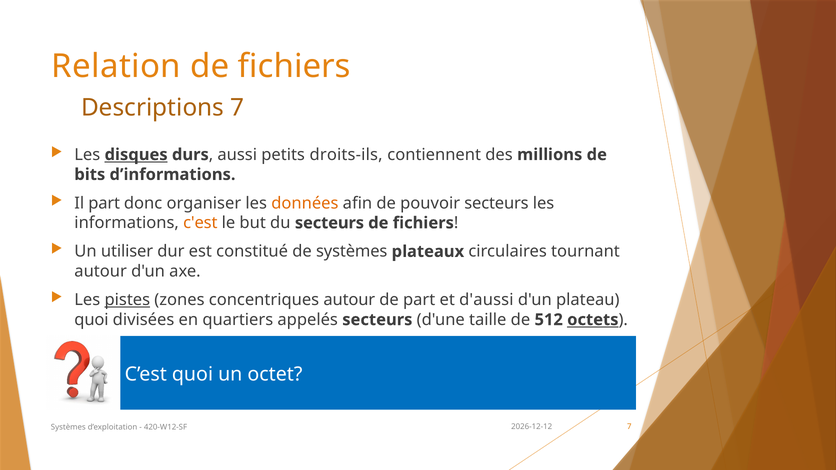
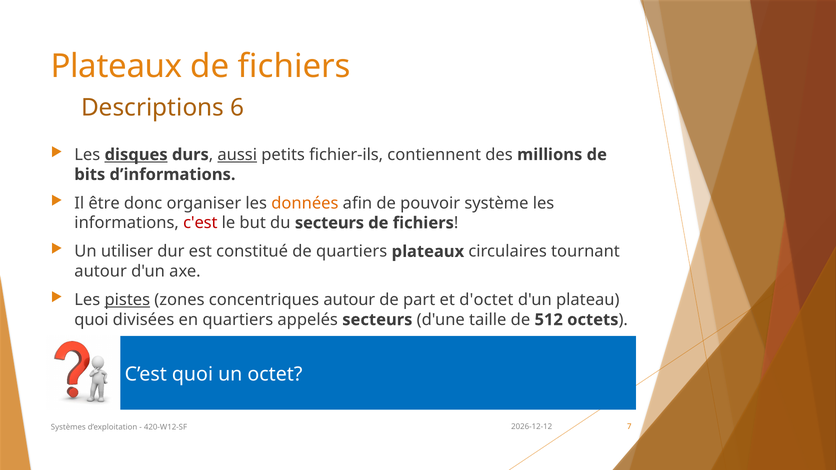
Relation: Relation -> Plateaux (116, 66)
Descriptions 7: 7 -> 6 (237, 108)
aussi underline: none -> present (237, 155)
droits-ils: droits-ils -> fichier-ils (346, 155)
Il part: part -> être (104, 203)
pouvoir secteurs: secteurs -> système (496, 203)
c'est colour: orange -> red (200, 223)
de systèmes: systèmes -> quartiers (352, 252)
d'aussi: d'aussi -> d'octet (486, 300)
octets underline: present -> none (593, 320)
